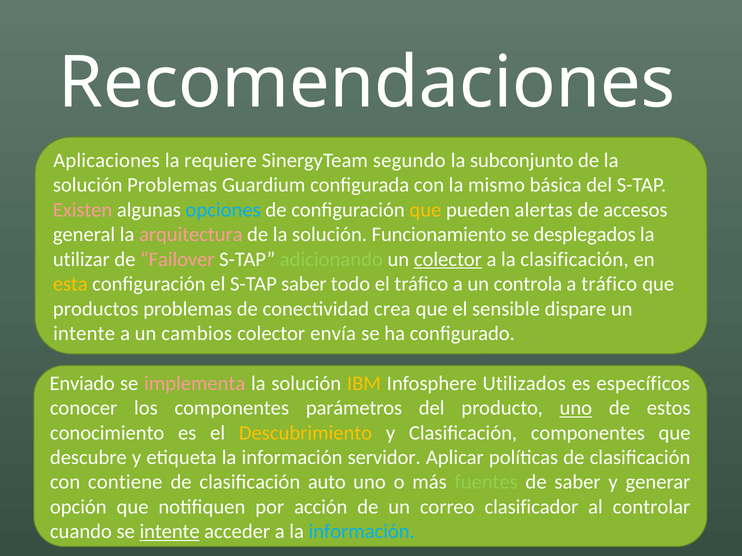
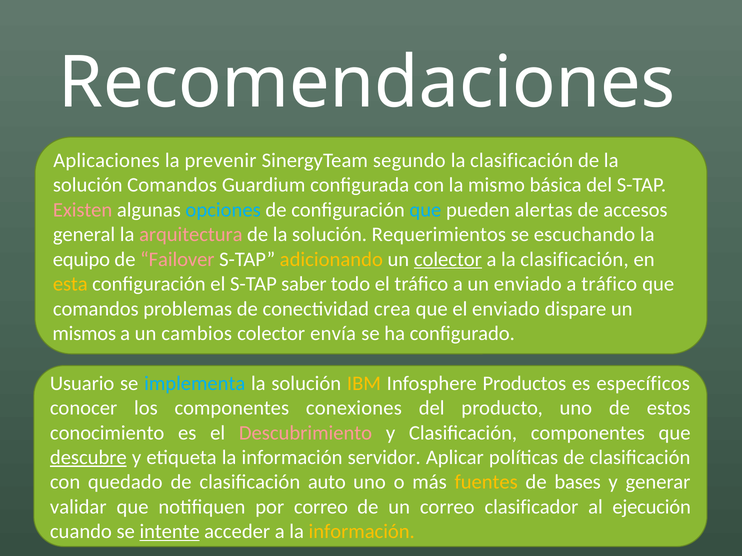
requiere: requiere -> prevenir (221, 161)
subconjunto: subconjunto -> clasificación (522, 161)
solución Problemas: Problemas -> Comandos (172, 185)
que colour: yellow -> light blue (425, 210)
Funcionamiento: Funcionamiento -> Requerimientos (439, 235)
desplegados: desplegados -> escuchando (584, 235)
utilizar: utilizar -> equipo (81, 259)
adicionando colour: light green -> yellow (331, 259)
un controla: controla -> enviado (528, 284)
productos: productos -> comandos (96, 309)
el sensible: sensible -> enviado (506, 309)
intente: intente -> mismos (84, 334)
Enviado: Enviado -> Usuario (82, 384)
implementa colour: pink -> light blue (195, 384)
Utilizados: Utilizados -> Productos (524, 384)
parámetros: parámetros -> conexiones (354, 408)
uno underline: present -> none (576, 408)
Descubrimiento colour: yellow -> pink (306, 433)
descubre underline: none -> present (88, 458)
contiene: contiene -> quedado (125, 483)
fuentes colour: light green -> yellow (486, 483)
de saber: saber -> bases (578, 483)
opción: opción -> validar (78, 507)
por acción: acción -> correo (321, 507)
controlar: controlar -> ejecución (652, 507)
información colour: light blue -> yellow (362, 532)
